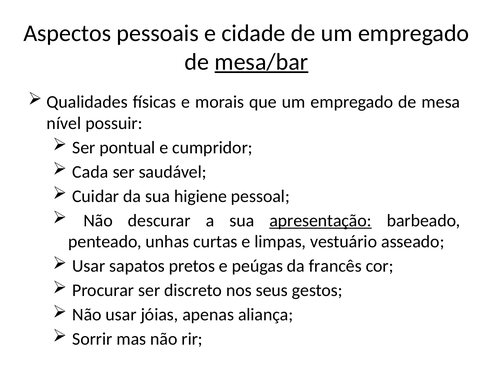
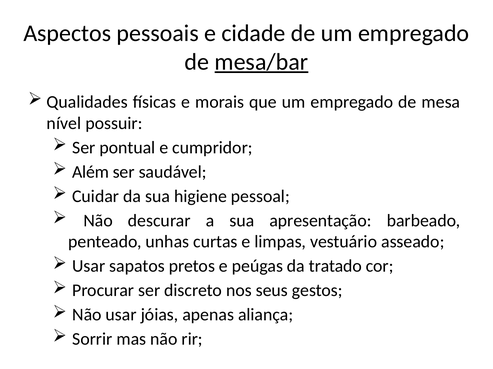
Cada: Cada -> Além (91, 172)
apresentação underline: present -> none (320, 221)
francês: francês -> tratado (335, 267)
